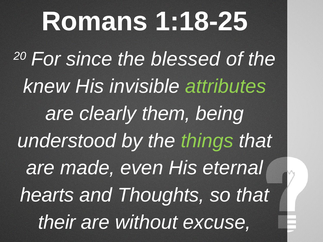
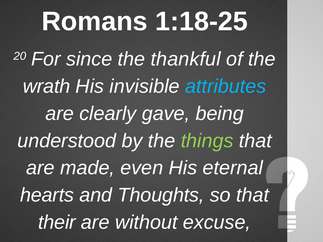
blessed: blessed -> thankful (186, 59)
knew: knew -> wrath (47, 86)
attributes colour: light green -> light blue (226, 86)
them: them -> gave (166, 114)
